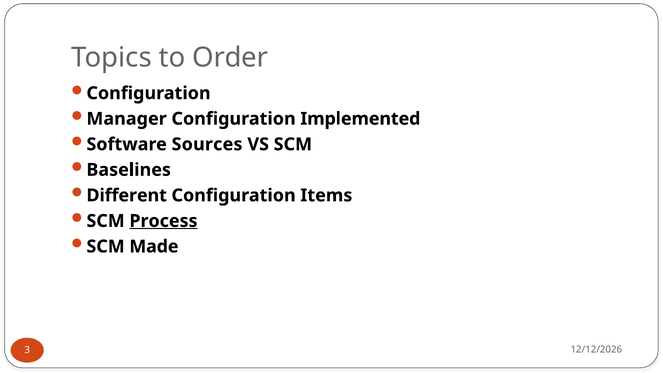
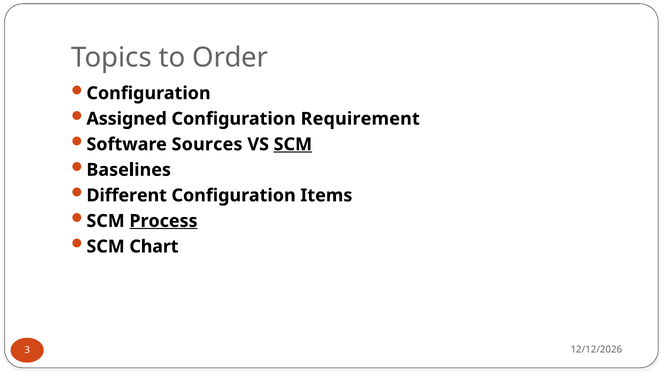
Manager: Manager -> Assigned (127, 119)
Implemented: Implemented -> Requirement (360, 119)
SCM underline: none -> present (293, 144)
Made: Made -> Chart (154, 246)
